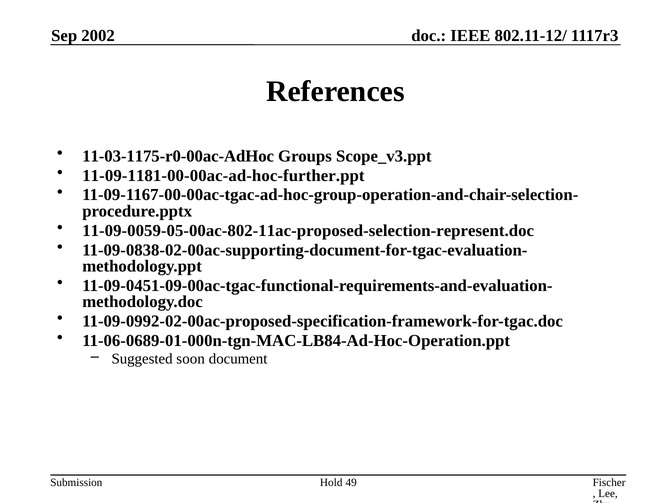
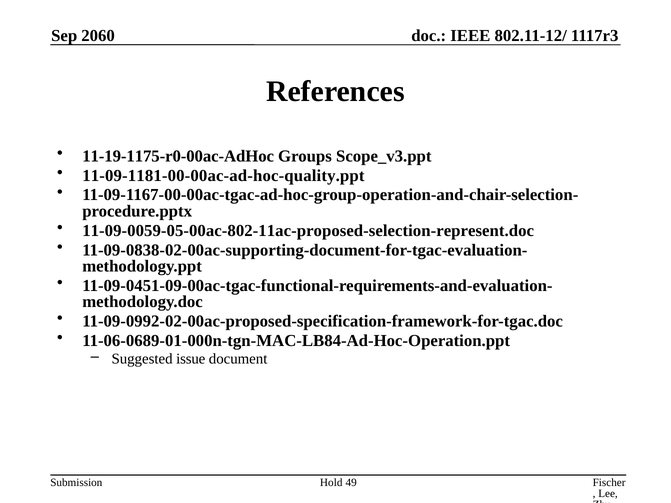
2002: 2002 -> 2060 (98, 36)
11-03-1175-r0-00ac-AdHoc: 11-03-1175-r0-00ac-AdHoc -> 11-19-1175-r0-00ac-AdHoc (178, 156)
11-09-1181-00-00ac-ad-hoc-further.ppt: 11-09-1181-00-00ac-ad-hoc-further.ppt -> 11-09-1181-00-00ac-ad-hoc-quality.ppt (223, 176)
soon: soon -> issue (191, 359)
